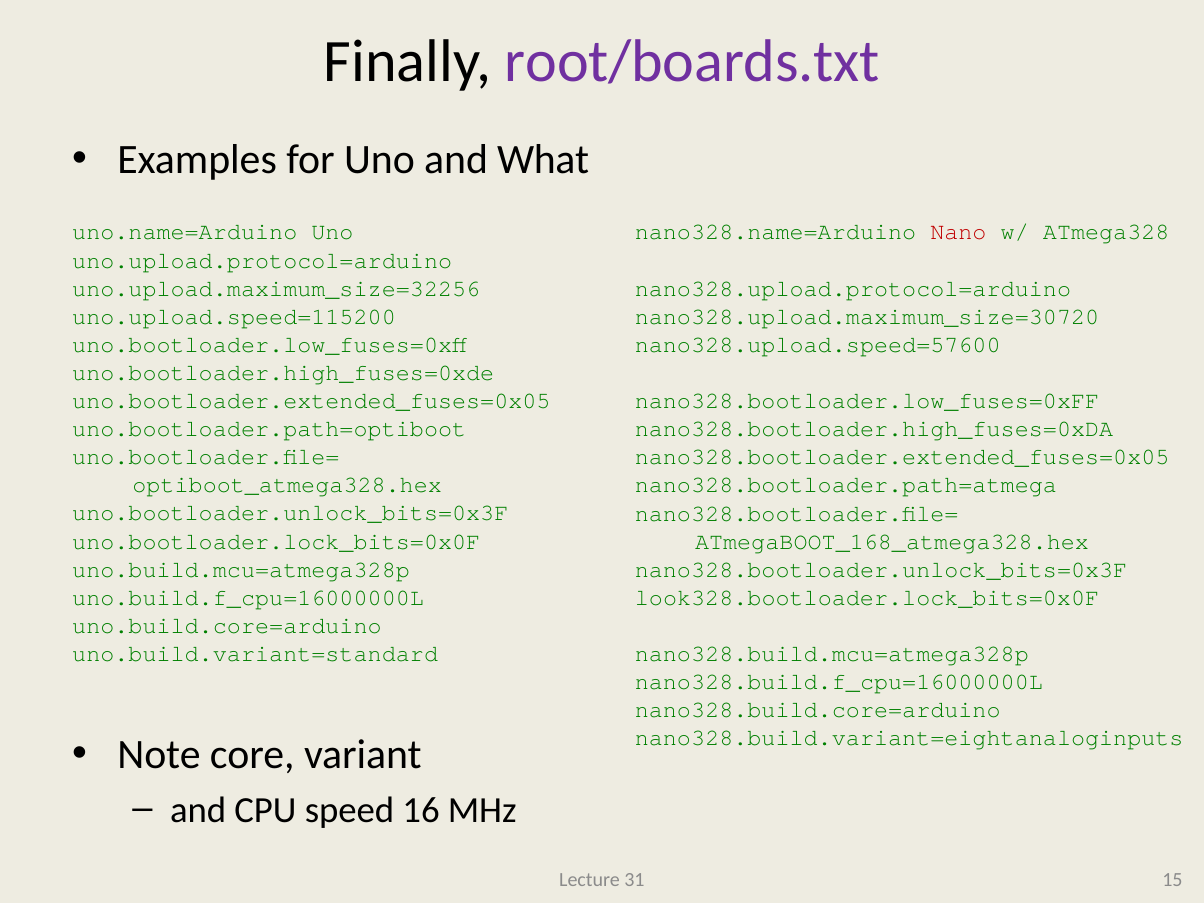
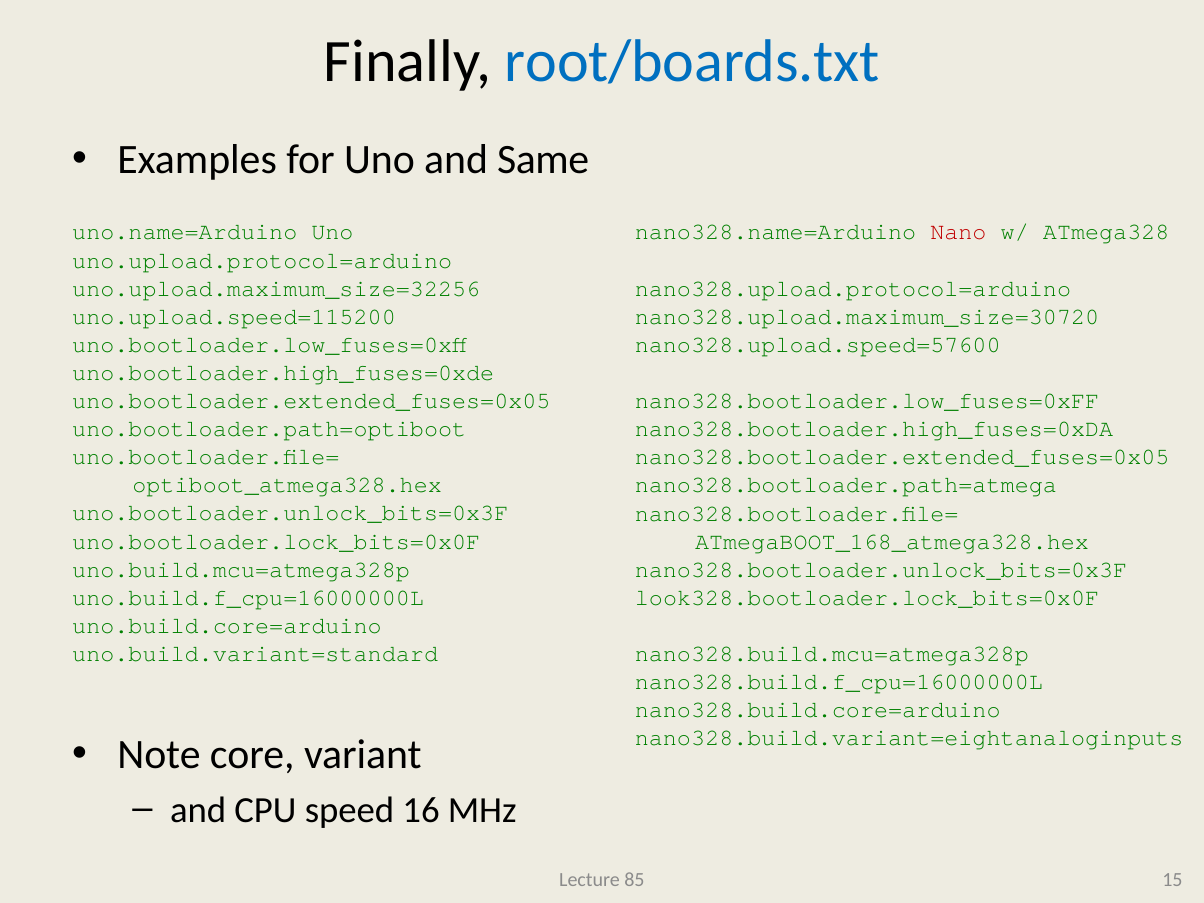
root/boards.txt colour: purple -> blue (692, 61)
What: What -> Same (543, 160)
31: 31 -> 85 (635, 880)
